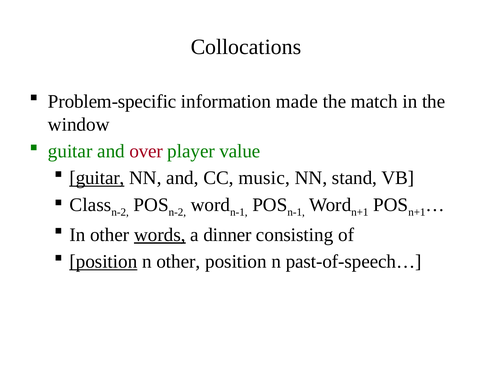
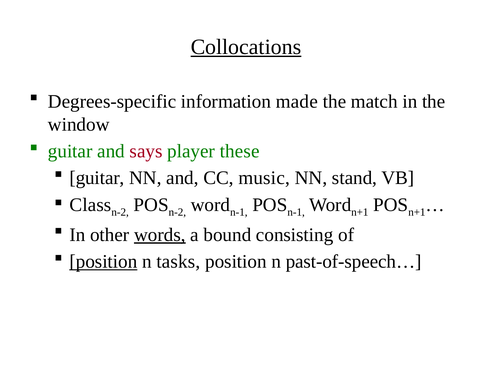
Collocations underline: none -> present (246, 47)
Problem-specific: Problem-specific -> Degrees-specific (112, 101)
over: over -> says (146, 151)
value: value -> these (240, 151)
guitar underline: present -> none (97, 178)
dinner: dinner -> bound (227, 235)
n other: other -> tasks (178, 262)
